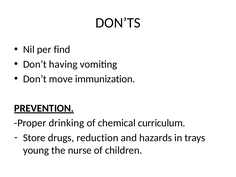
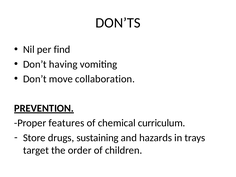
immunization: immunization -> collaboration (105, 79)
drinking: drinking -> features (66, 123)
reduction: reduction -> sustaining (98, 138)
young: young -> target (36, 150)
nurse: nurse -> order (80, 150)
